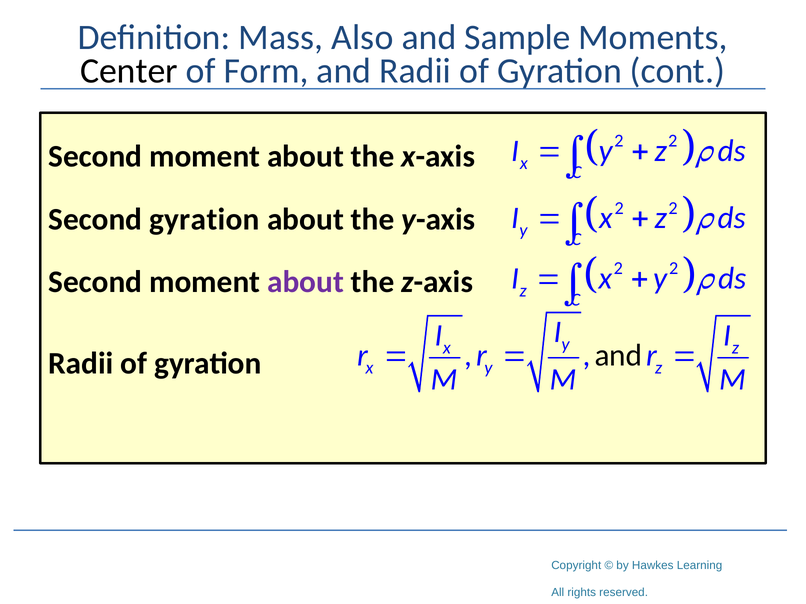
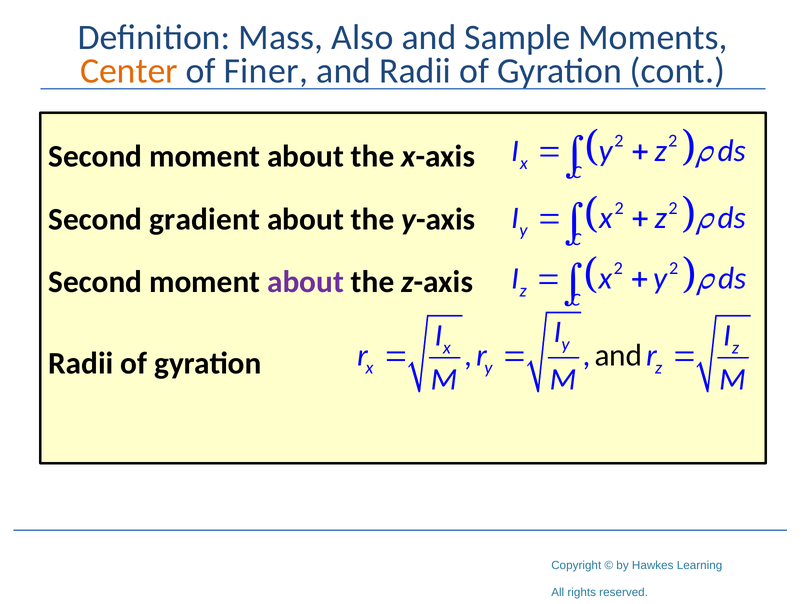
Center colour: black -> orange (129, 71)
Form: Form -> Finer (266, 71)
Second gyration: gyration -> gradient (205, 219)
